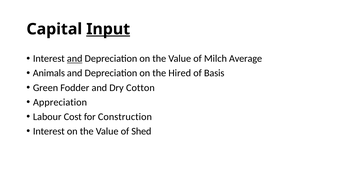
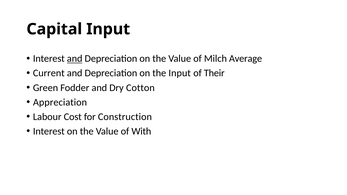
Input underline: present -> none (108, 29)
Animals: Animals -> Current (49, 73)
the Hired: Hired -> Input (180, 73)
Basis: Basis -> Their (214, 73)
Shed: Shed -> With (141, 131)
